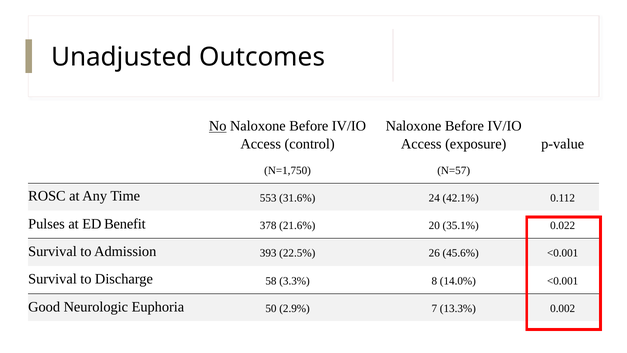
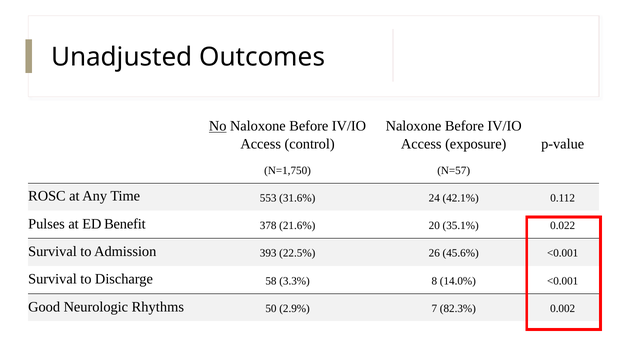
Euphoria: Euphoria -> Rhythms (158, 307)
13.3%: 13.3% -> 82.3% (458, 308)
